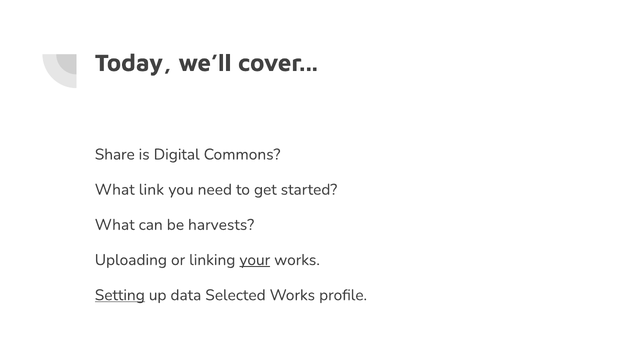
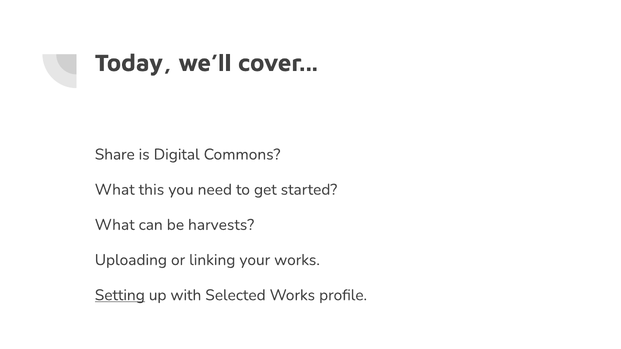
link: link -> this (151, 190)
your underline: present -> none (255, 260)
data: data -> with (186, 295)
